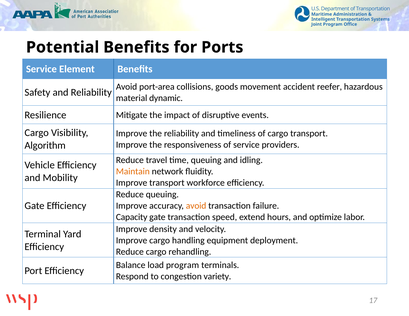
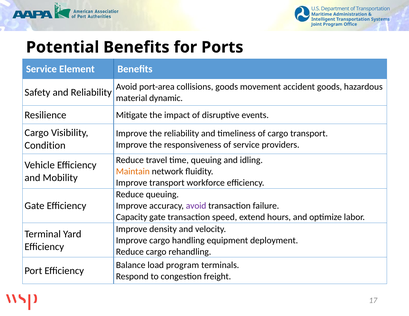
accident reefer: reefer -> goods (329, 87)
Algorithm: Algorithm -> Condition (45, 146)
avoid colour: orange -> purple (196, 206)
variety: variety -> freight (217, 277)
